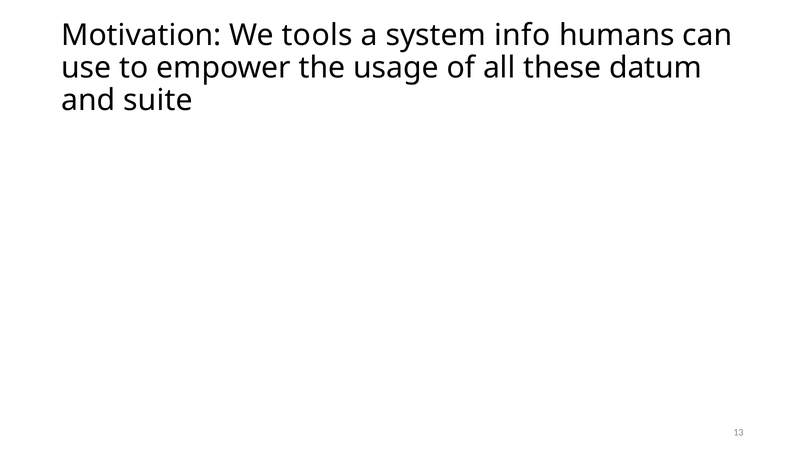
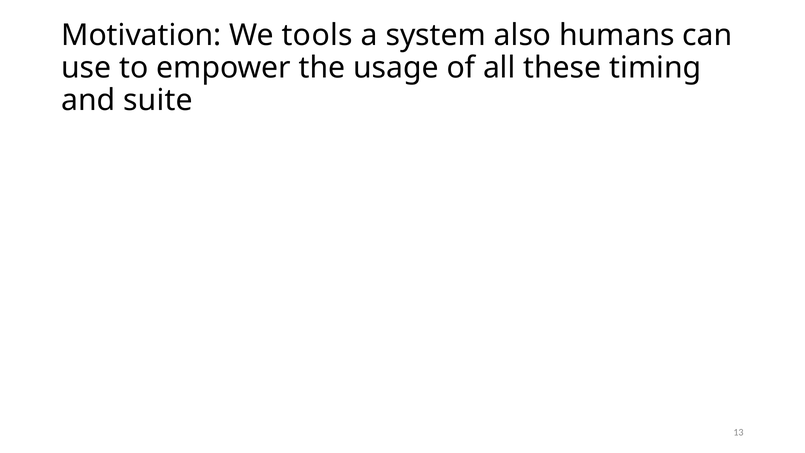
info: info -> also (523, 35)
datum: datum -> timing (655, 68)
